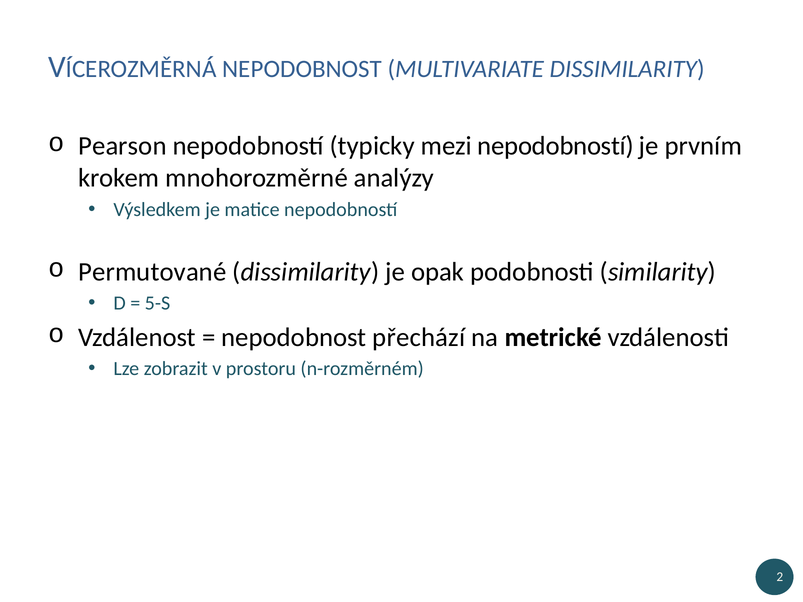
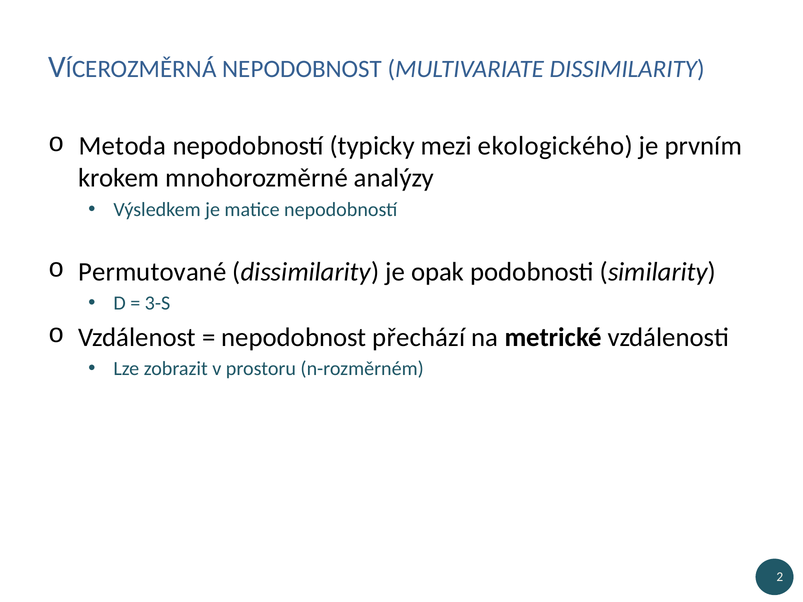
Pearson: Pearson -> Metoda (122, 146)
mezi nepodobností: nepodobností -> ekologického (555, 146)
5-S: 5-S -> 3-S (157, 303)
